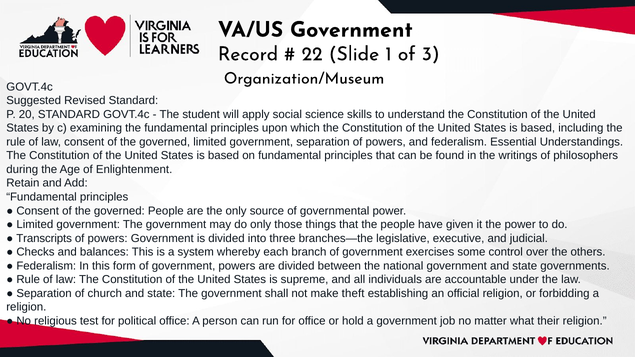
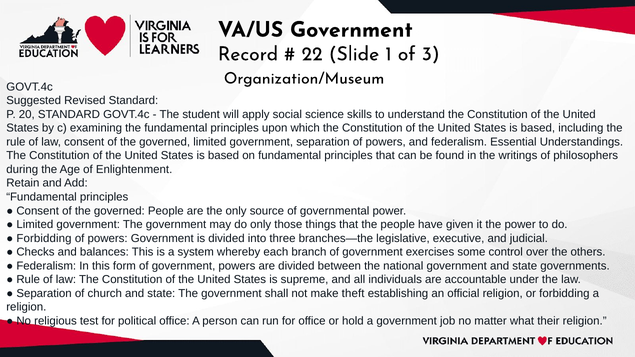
Transcripts: Transcripts -> Forbidding (44, 238)
